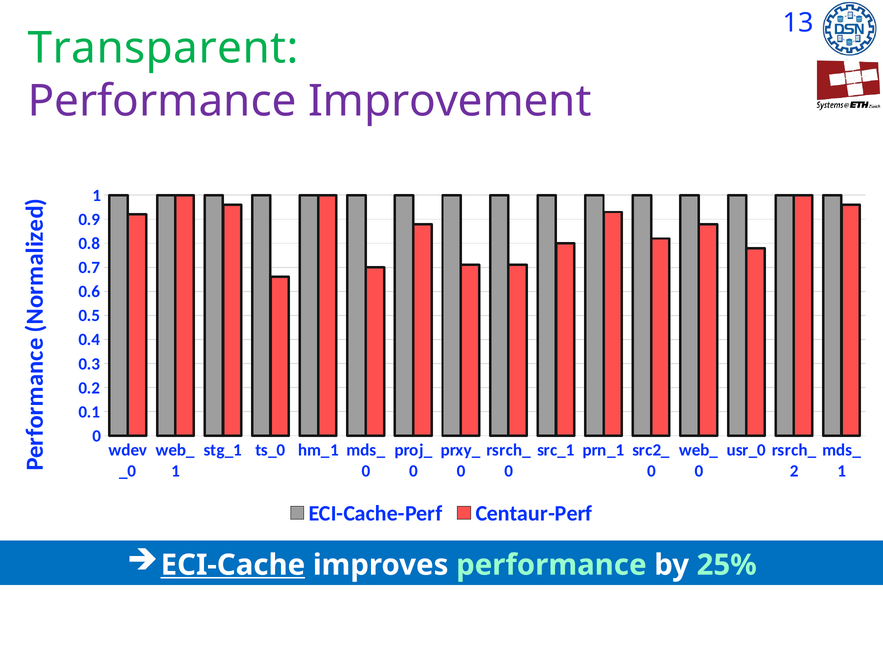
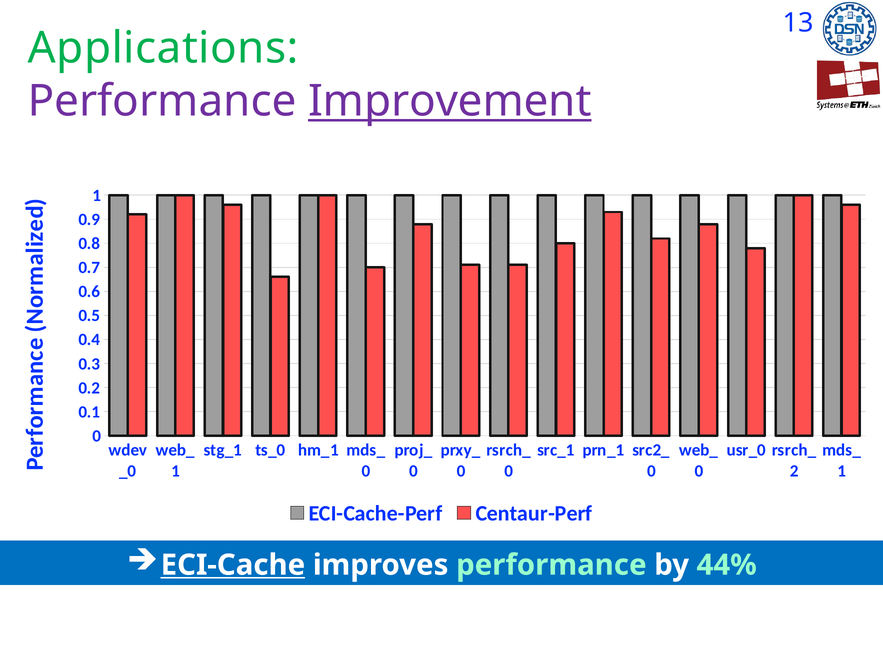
Transparent: Transparent -> Applications (163, 48)
Improvement underline: none -> present (450, 101)
25%: 25% -> 44% (727, 565)
